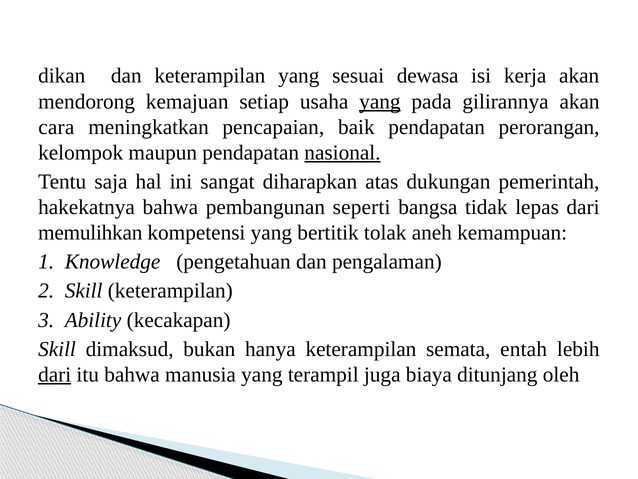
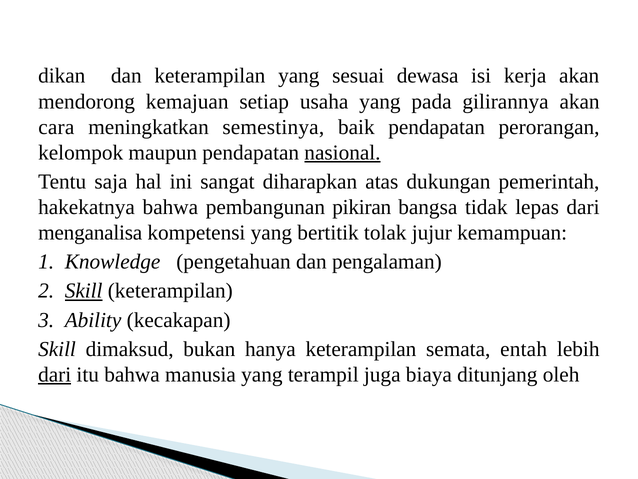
yang underline: present -> none (380, 101)
pencapaian: pencapaian -> semestinya (273, 127)
seperti: seperti -> pikiran (362, 207)
memulihkan: memulihkan -> menganalisa (90, 233)
aneh: aneh -> jujur (432, 233)
Skill underline: none -> present (84, 291)
